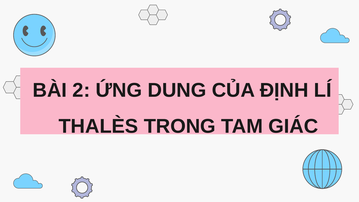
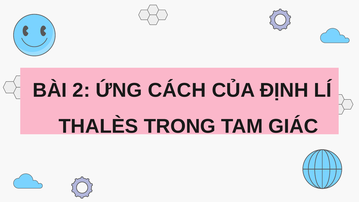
DUNG: DUNG -> CÁCH (177, 90)
